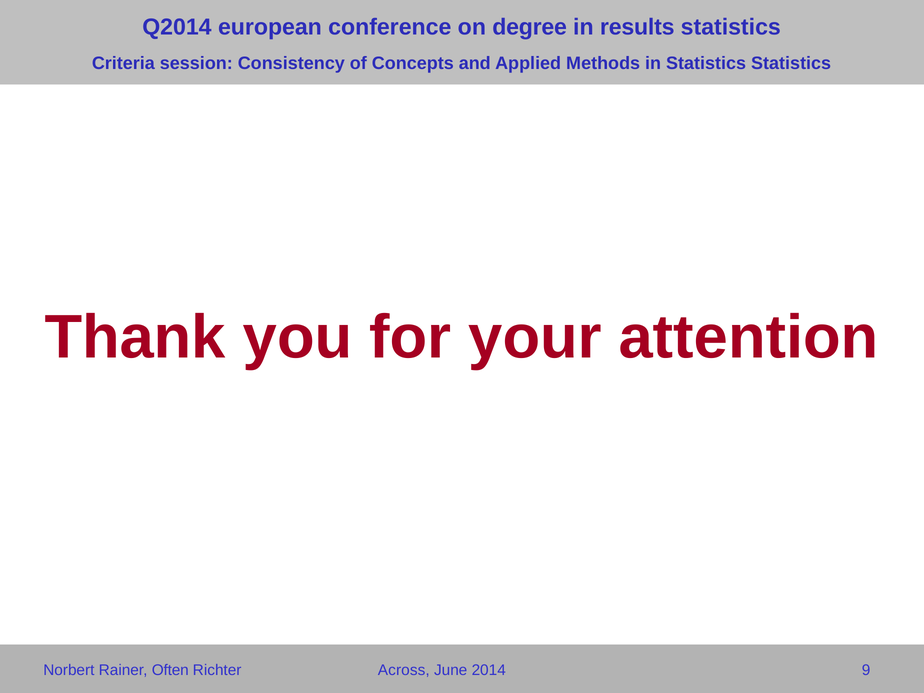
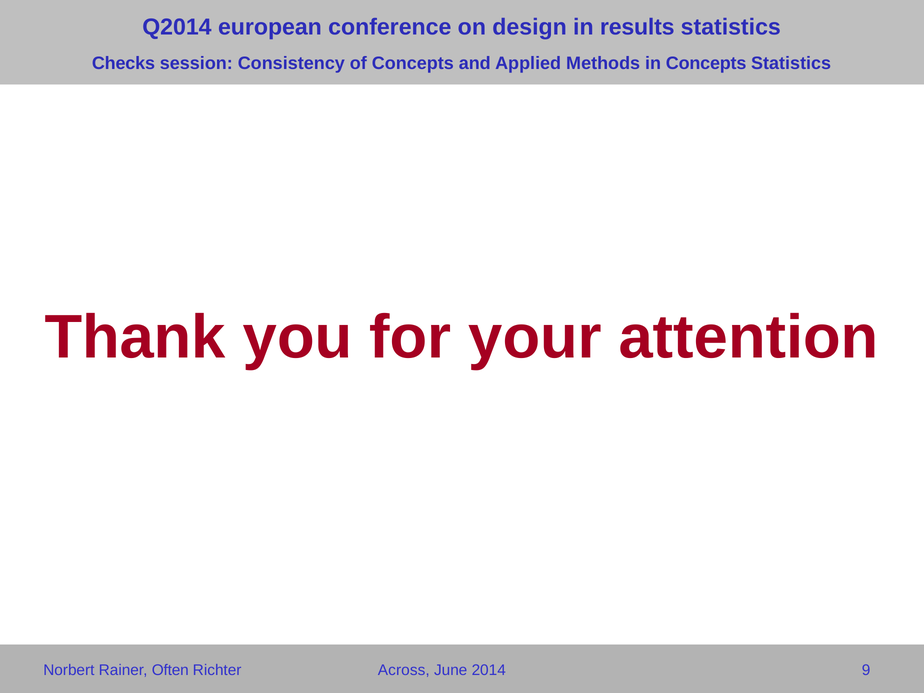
degree: degree -> design (530, 27)
Criteria: Criteria -> Checks (123, 63)
in Statistics: Statistics -> Concepts (706, 63)
